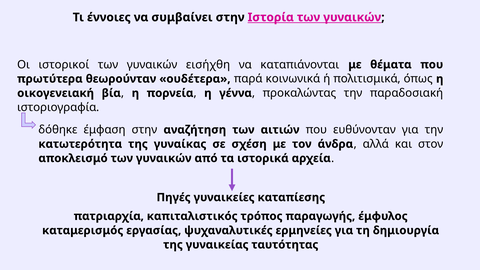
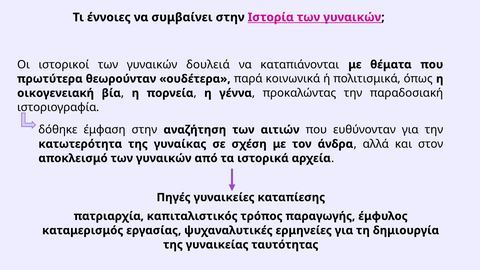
εισήχθη: εισήχθη -> δουλειά (208, 65)
